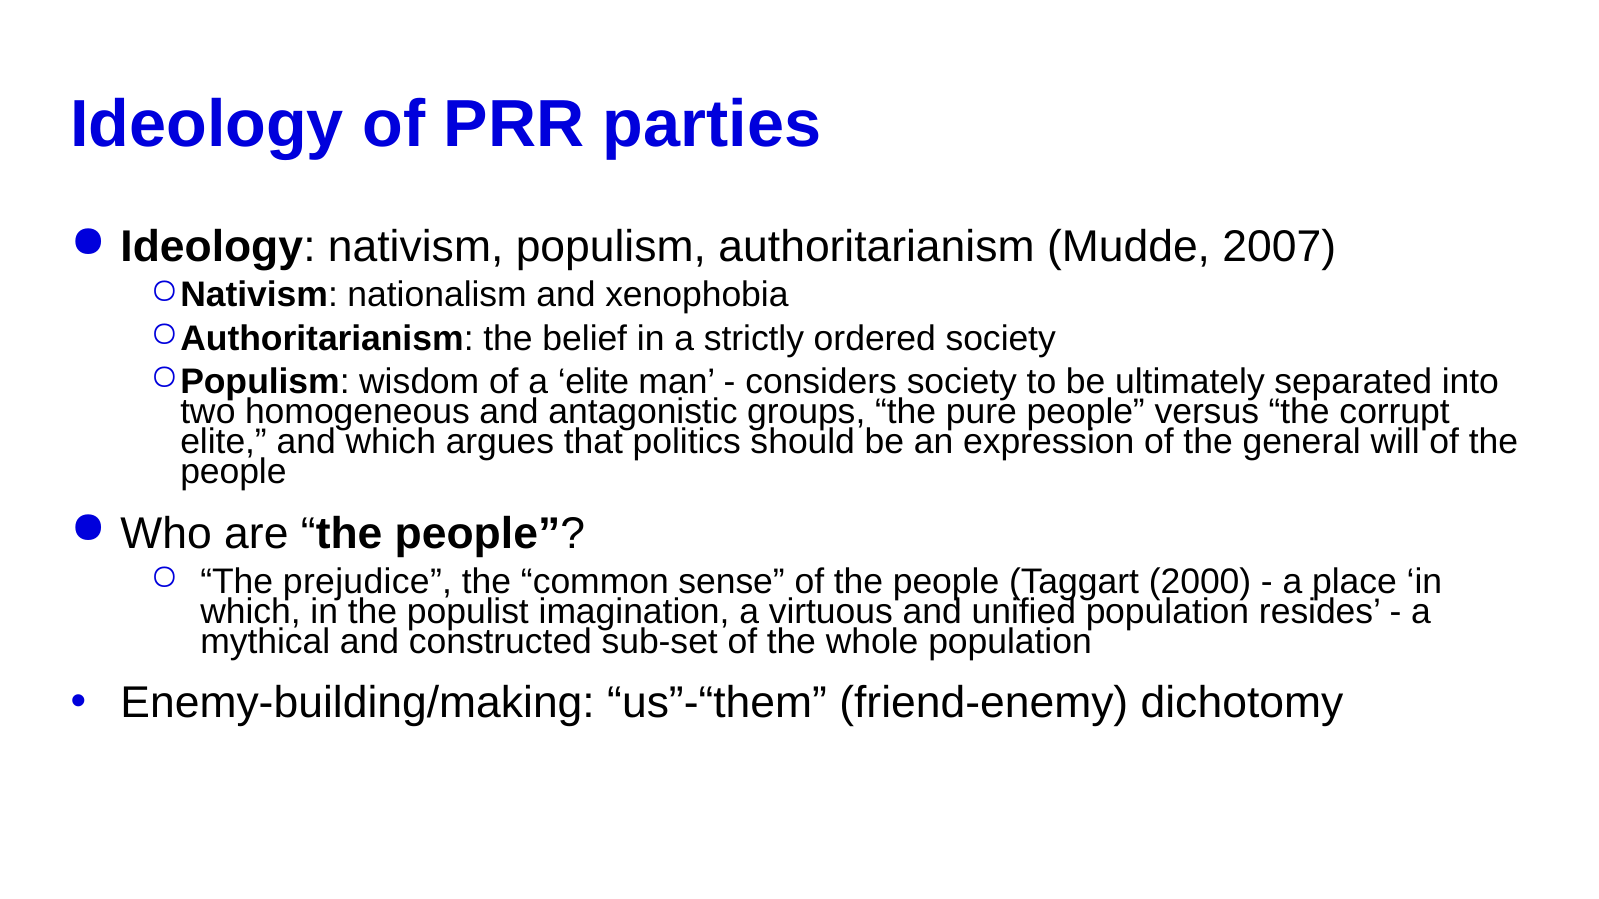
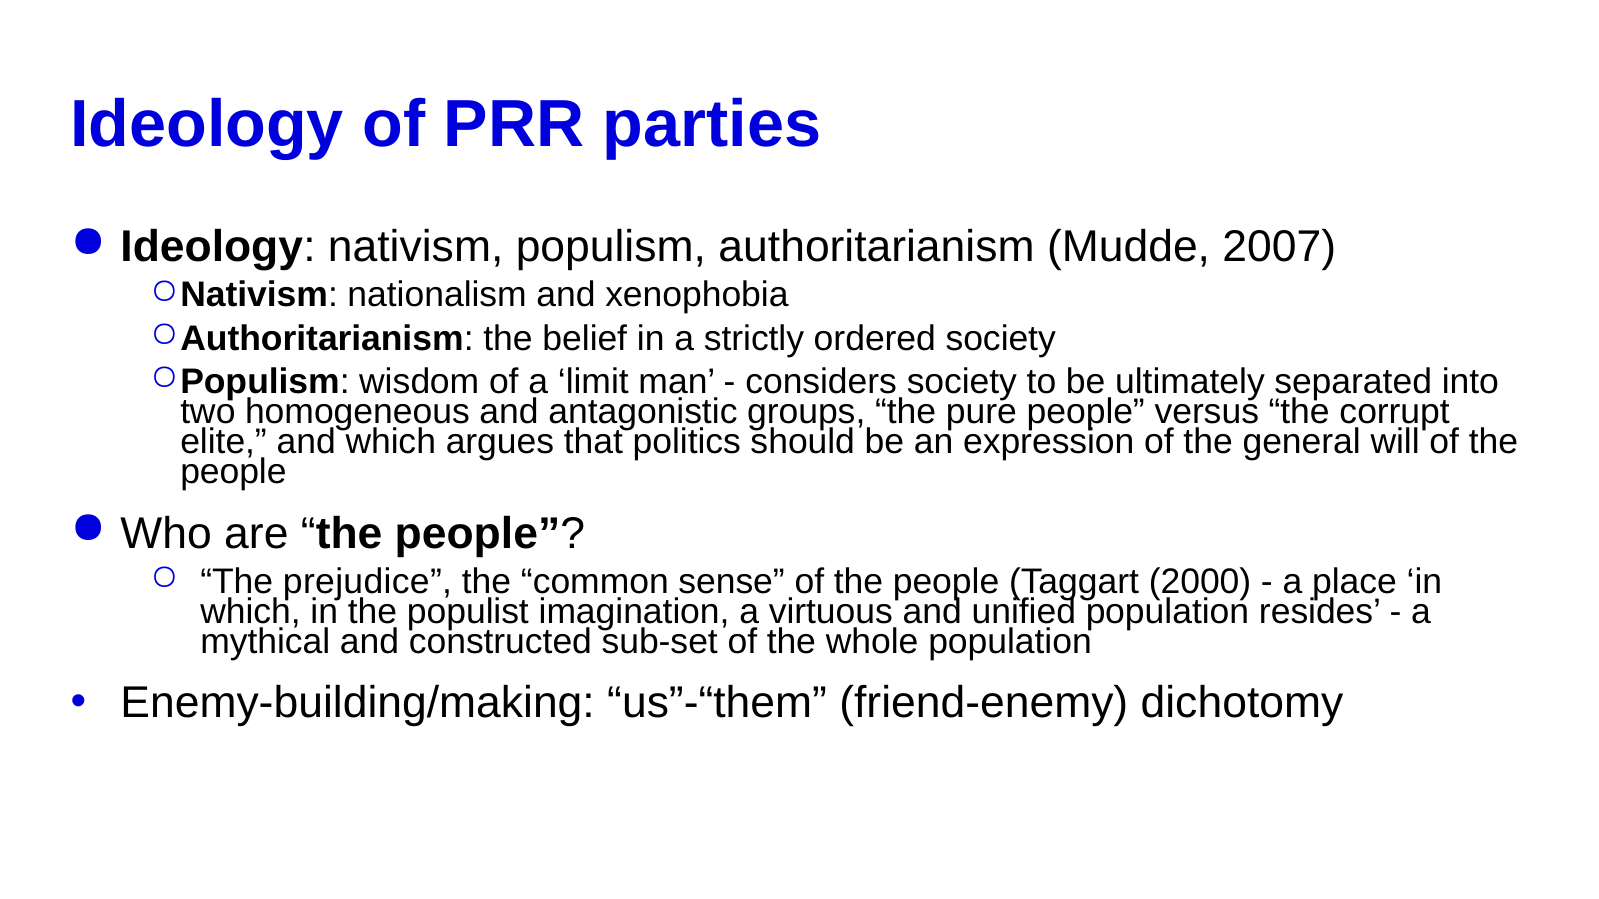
a elite: elite -> limit (593, 382)
